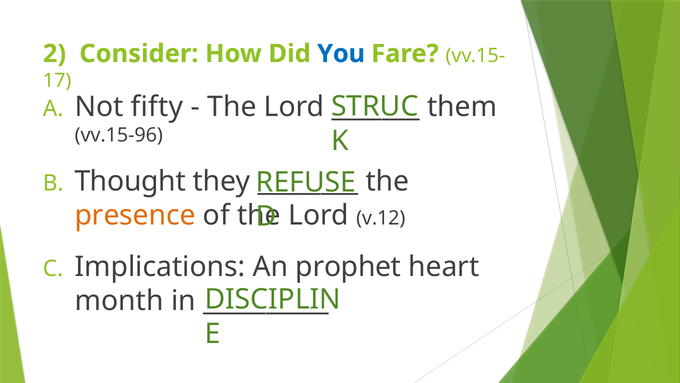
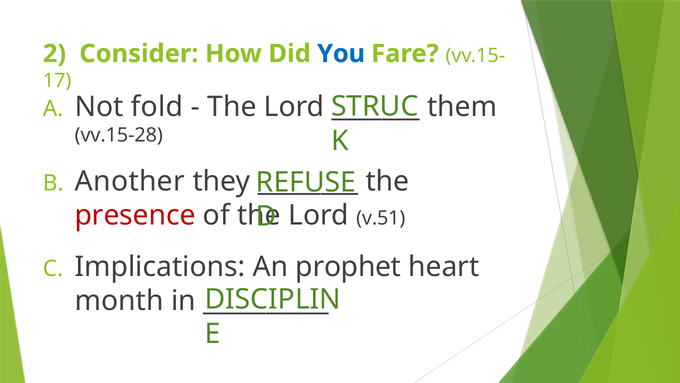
fifty: fifty -> fold (157, 107)
vv.15-96: vv.15-96 -> vv.15-28 (119, 135)
Thought: Thought -> Another (130, 181)
presence colour: orange -> red (135, 215)
v.12: v.12 -> v.51 (381, 218)
